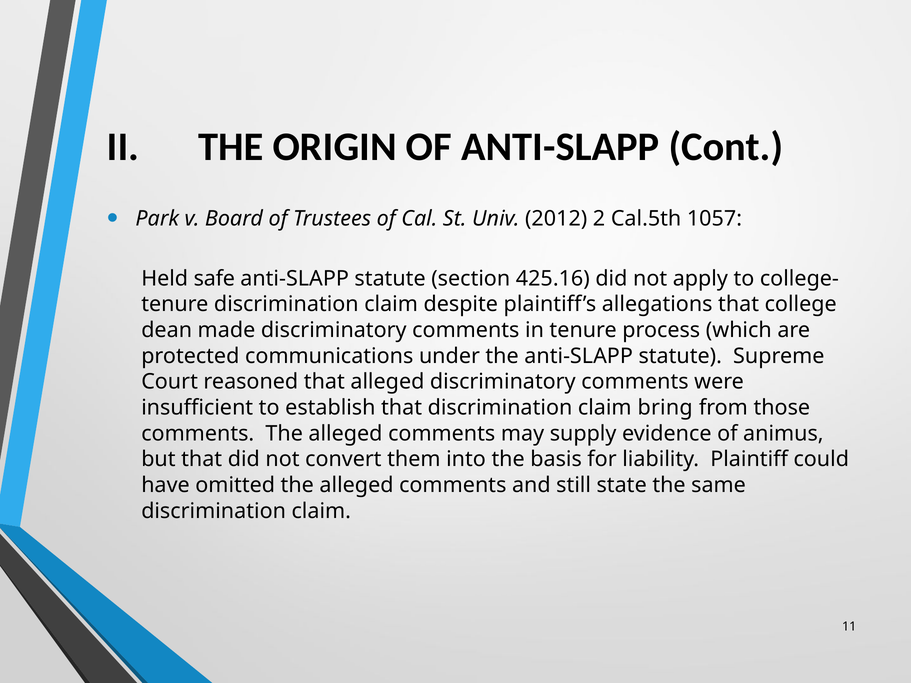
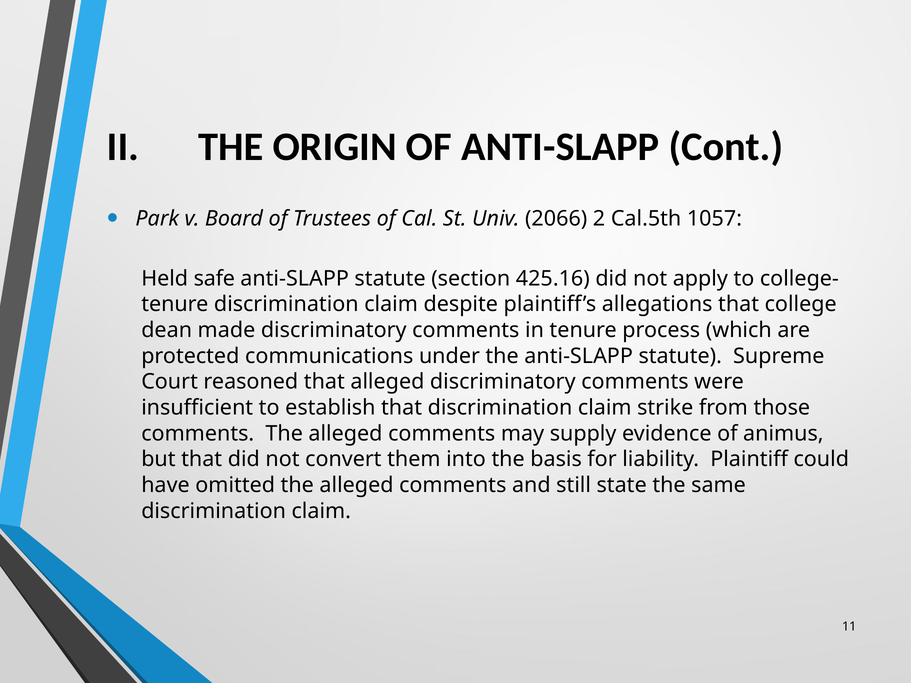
2012: 2012 -> 2066 (556, 219)
bring: bring -> strike (665, 408)
